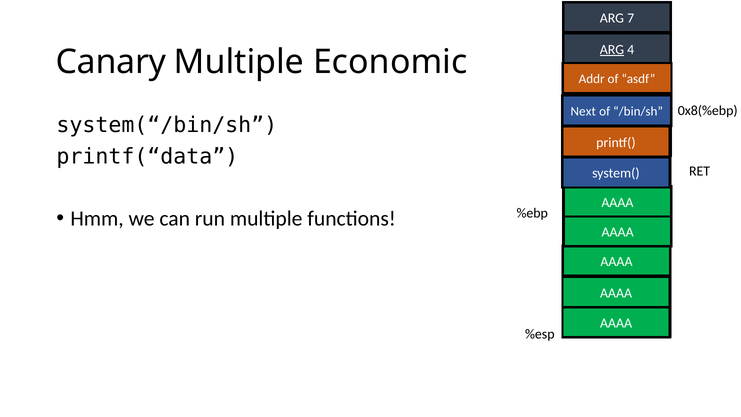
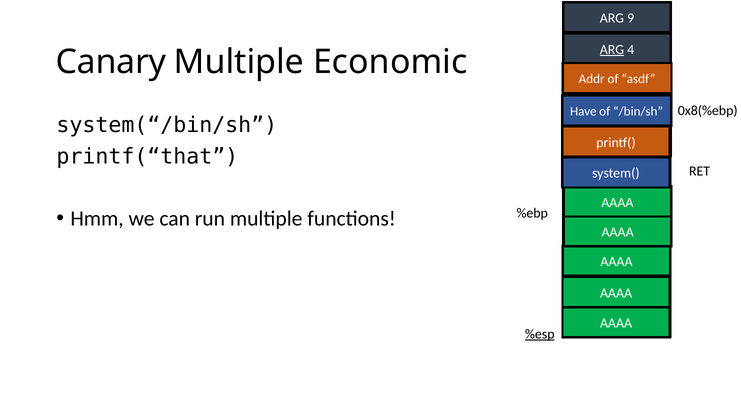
7: 7 -> 9 (631, 18)
Next: Next -> Have (583, 111)
printf(“data: printf(“data -> printf(“that (147, 156)
%esp underline: none -> present (540, 334)
